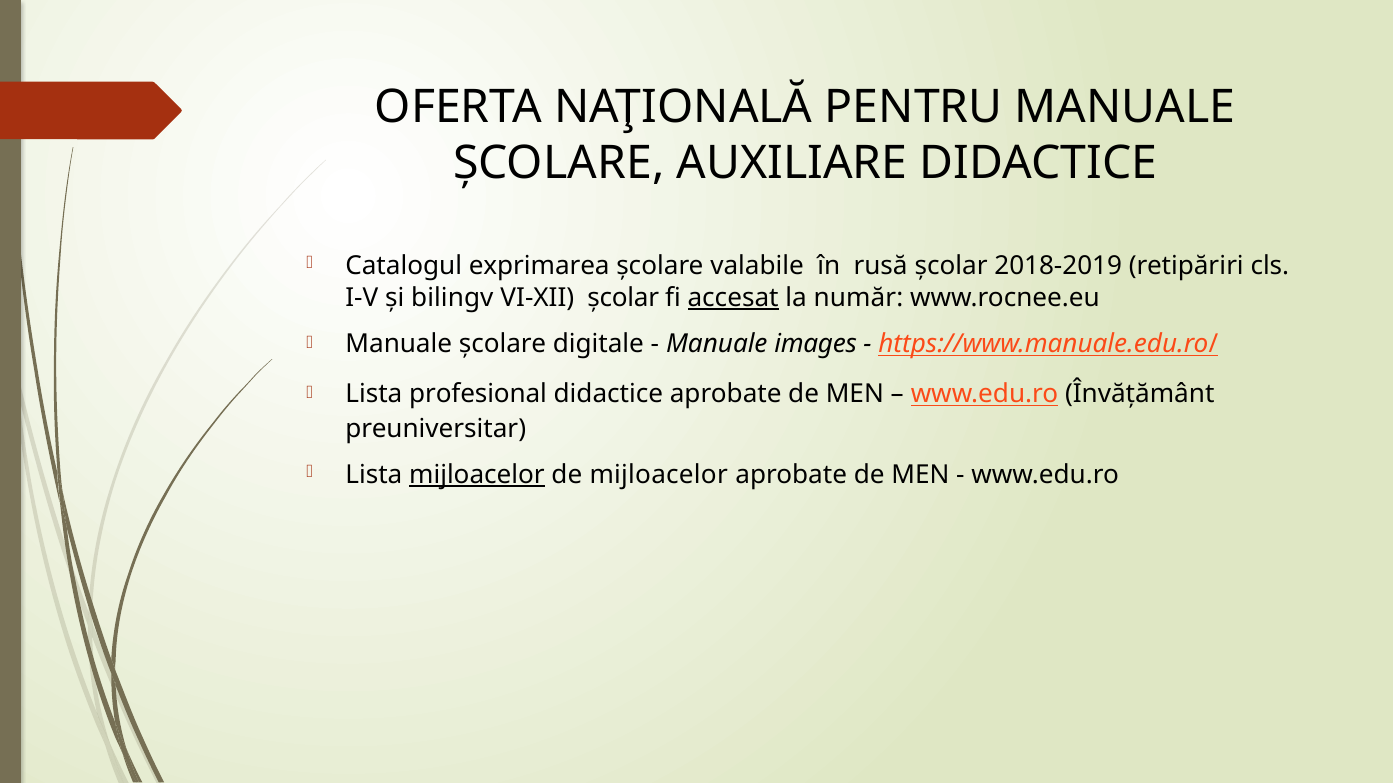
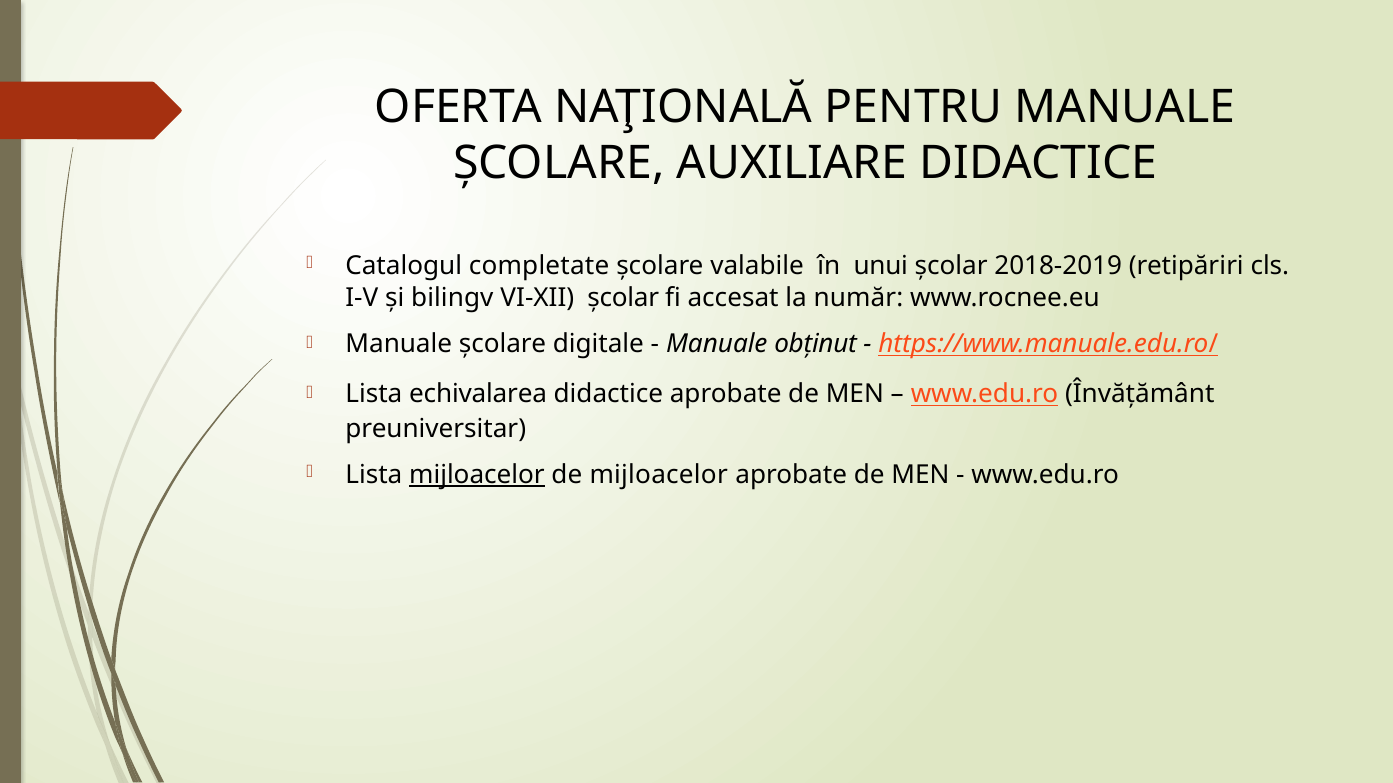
exprimarea: exprimarea -> completate (539, 267)
rusă: rusă -> unui (881, 267)
accesat underline: present -> none (733, 298)
images: images -> obținut (816, 344)
profesional: profesional -> echivalarea (478, 394)
